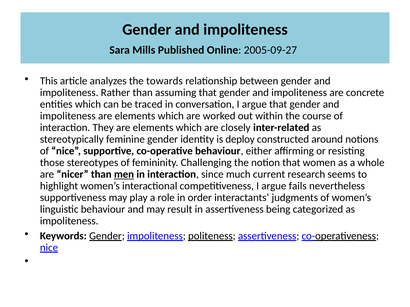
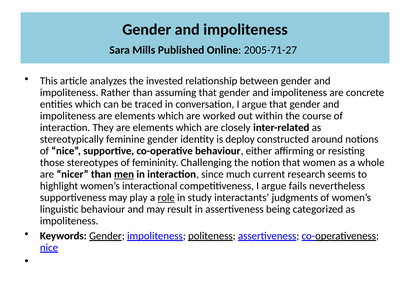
2005-09-27: 2005-09-27 -> 2005-71-27 (270, 50)
towards: towards -> invested (165, 81)
role underline: none -> present (166, 198)
order: order -> study (200, 198)
